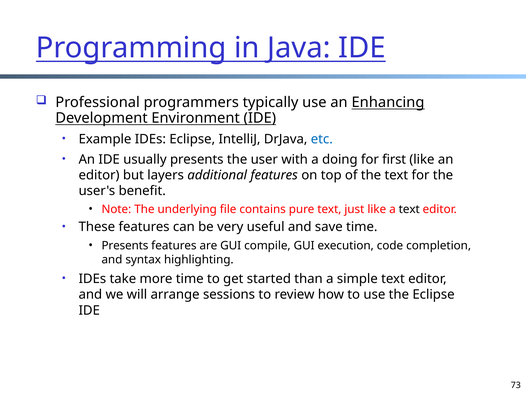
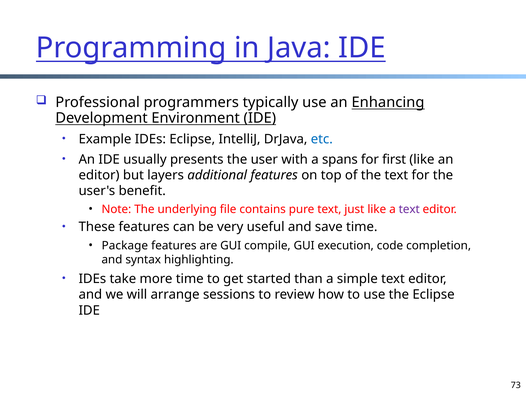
doing: doing -> spans (340, 160)
text colour: black -> purple (409, 210)
Presents: Presents -> Package (125, 246)
